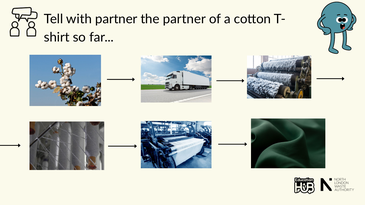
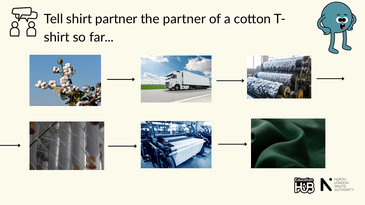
Tell with: with -> shirt (79, 19)
